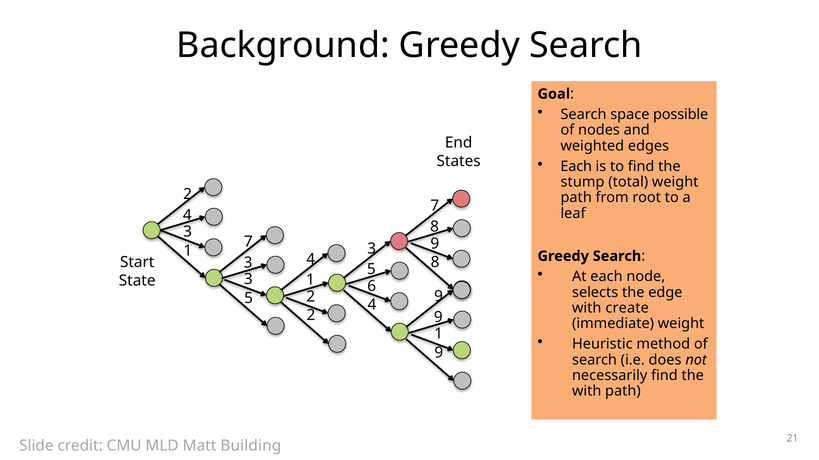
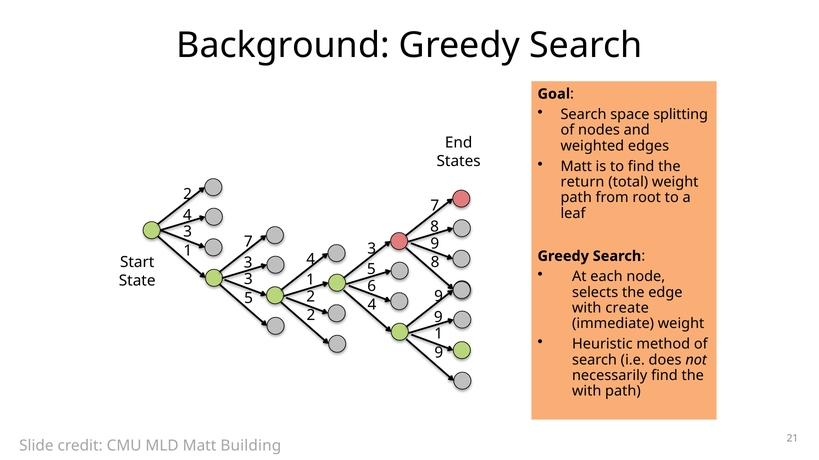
possible: possible -> splitting (681, 115)
Each: Each -> Matt (576, 167)
stump: stump -> return (583, 182)
